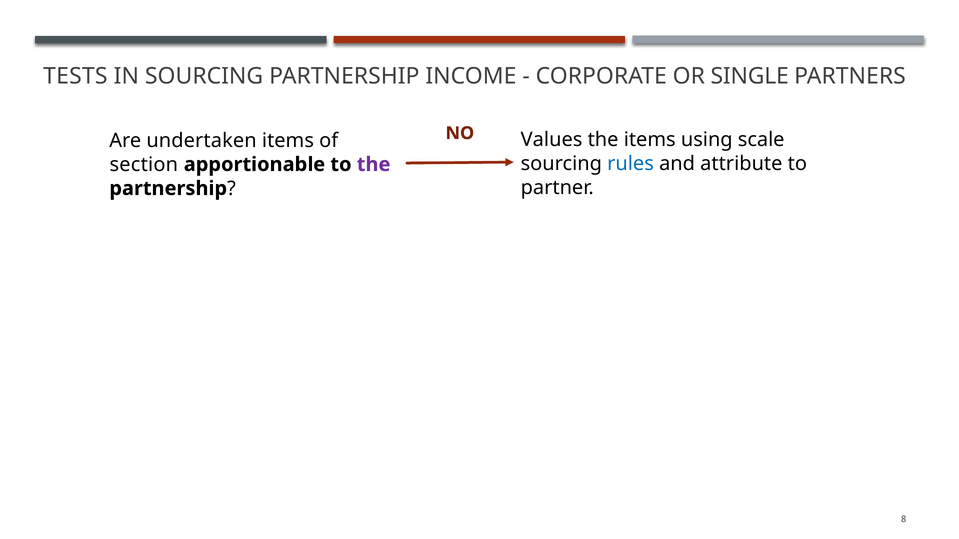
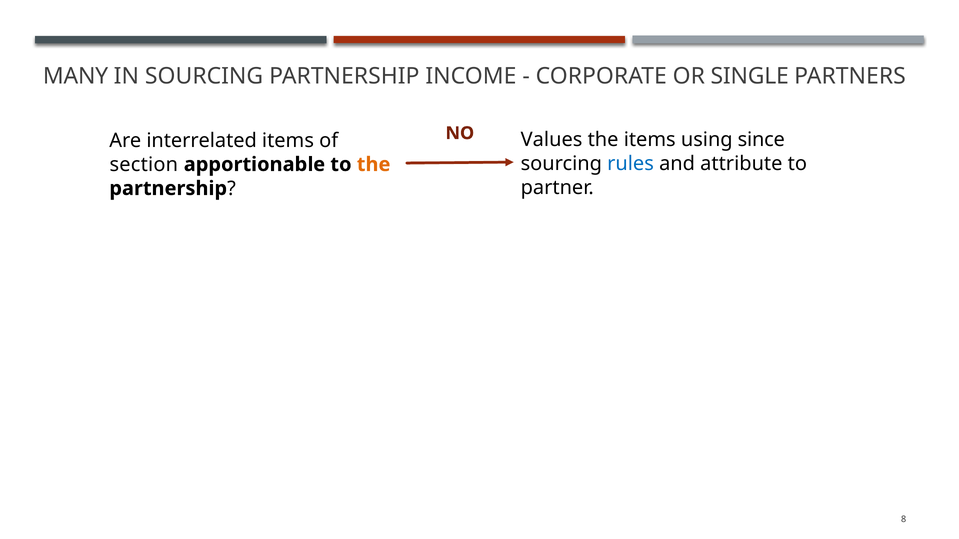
TESTS: TESTS -> MANY (76, 76)
scale: scale -> since (761, 140)
undertaken: undertaken -> interrelated (202, 141)
the colour: purple -> orange (374, 165)
